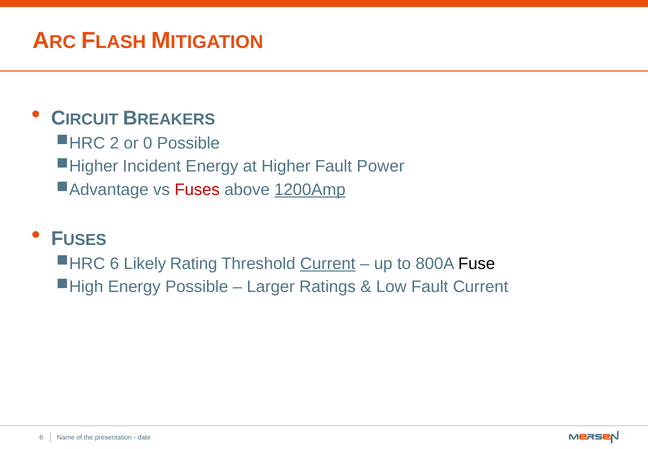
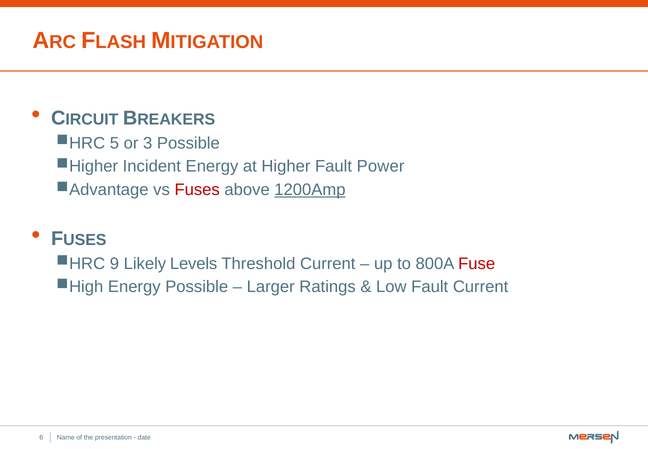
2: 2 -> 5 (114, 143)
0: 0 -> 3 (148, 143)
6: 6 -> 9 (114, 263)
Rating: Rating -> Levels (194, 263)
Current underline: present -> none (328, 263)
Fuse colour: black -> red (477, 263)
